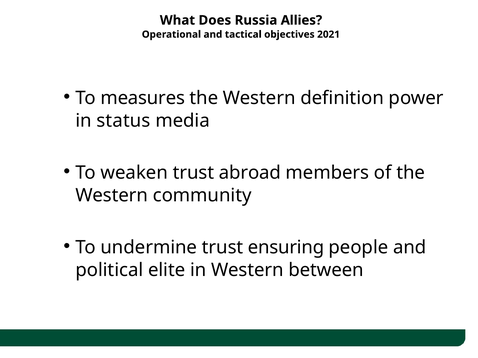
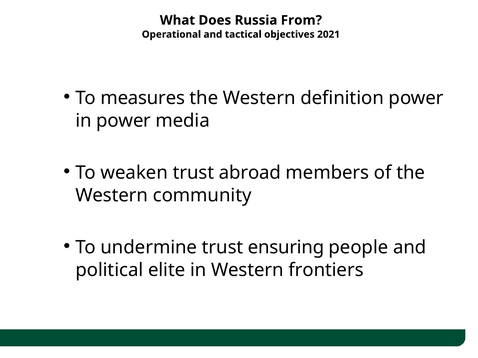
Allies: Allies -> From (301, 20)
in status: status -> power (124, 121)
between: between -> frontiers (326, 271)
